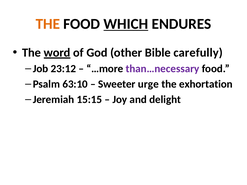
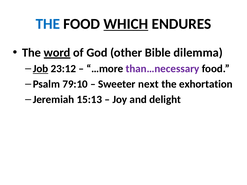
THE colour: orange -> blue (48, 24)
carefully: carefully -> dilemma (198, 53)
Job underline: none -> present (41, 69)
63:10: 63:10 -> 79:10 (75, 84)
urge: urge -> next (148, 84)
15:15: 15:15 -> 15:13 (89, 100)
